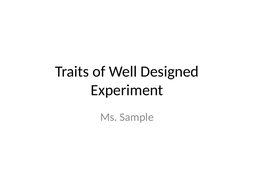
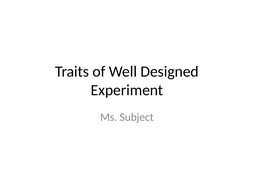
Sample: Sample -> Subject (137, 117)
